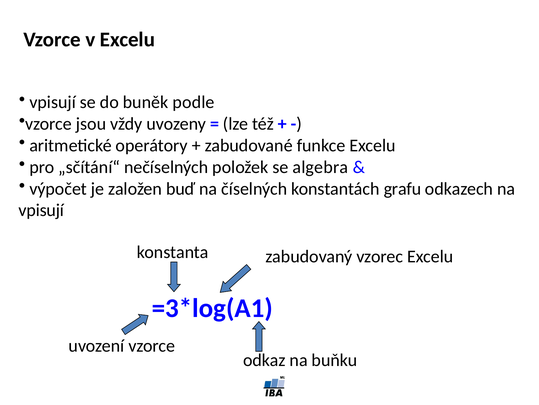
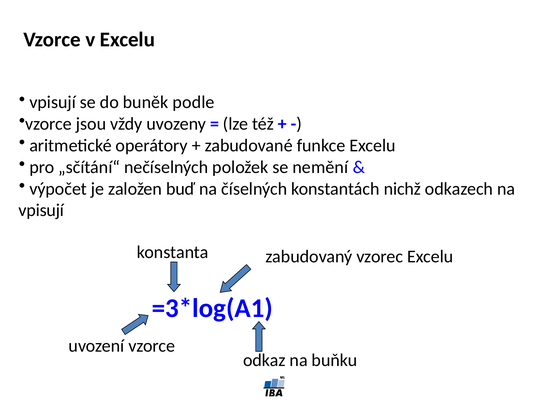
algebra: algebra -> nemění (320, 167)
grafu: grafu -> nichž (402, 188)
